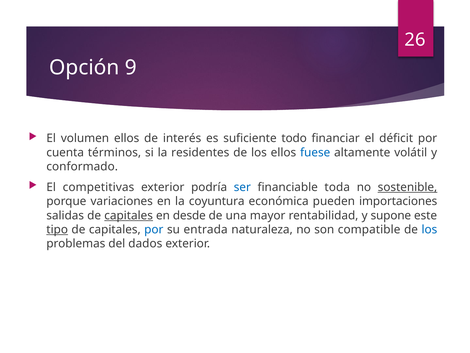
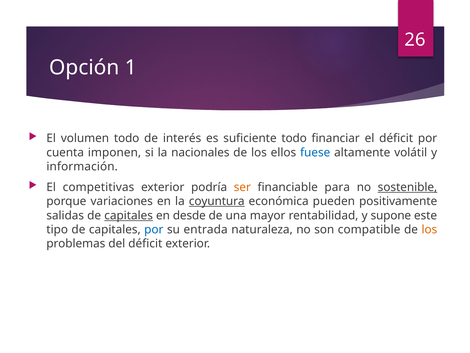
9: 9 -> 1 (131, 67)
volumen ellos: ellos -> todo (127, 138)
términos: términos -> imponen (114, 152)
residentes: residentes -> nacionales (200, 152)
conformado: conformado -> información (82, 166)
ser colour: blue -> orange (242, 187)
toda: toda -> para (337, 187)
coyuntura underline: none -> present (217, 201)
importaciones: importaciones -> positivamente (398, 201)
tipo underline: present -> none (57, 229)
los colour: blue -> orange (429, 229)
del dados: dados -> déficit (145, 243)
